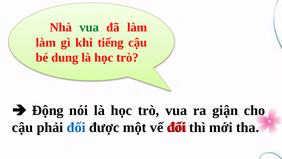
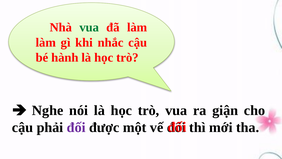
tiếng: tiếng -> nhắc (111, 42)
dung: dung -> hành (65, 57)
Động: Động -> Nghe (48, 110)
đối colour: blue -> purple (76, 127)
